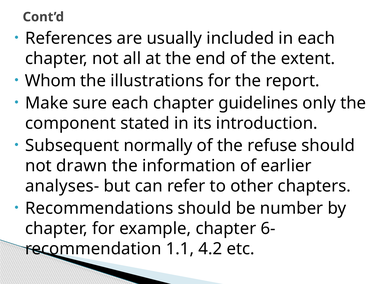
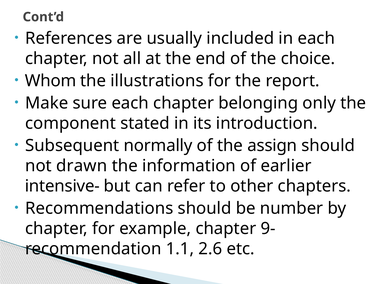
extent: extent -> choice (308, 58)
guidelines: guidelines -> belonging (258, 103)
refuse: refuse -> assign (272, 145)
analyses-: analyses- -> intensive- (62, 186)
6-: 6- -> 9- (268, 228)
4.2: 4.2 -> 2.6 (210, 248)
